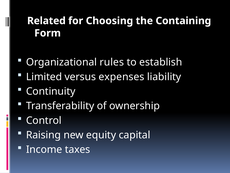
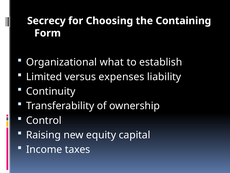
Related: Related -> Secrecy (46, 21)
rules: rules -> what (112, 62)
